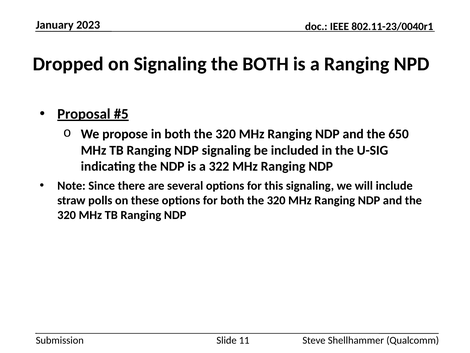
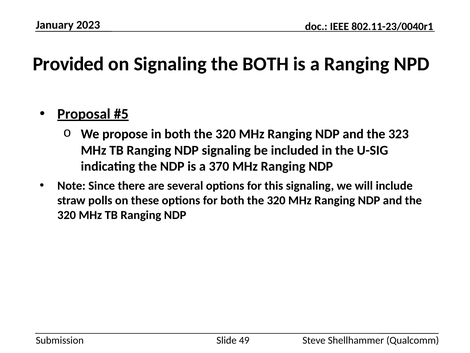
Dropped: Dropped -> Provided (68, 64)
650: 650 -> 323 (399, 134)
322: 322 -> 370 (219, 166)
11: 11 -> 49 (244, 340)
